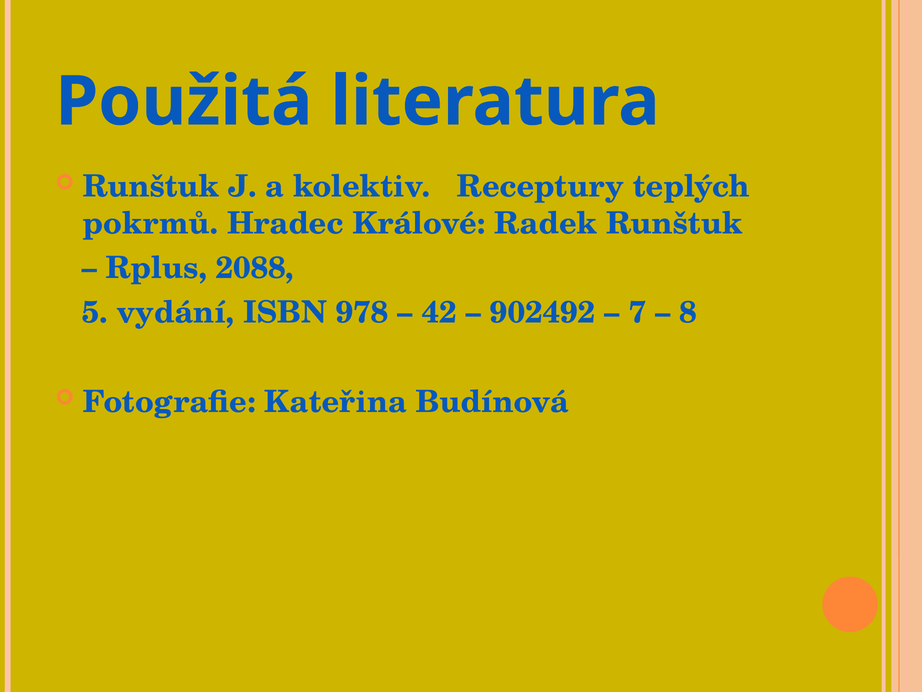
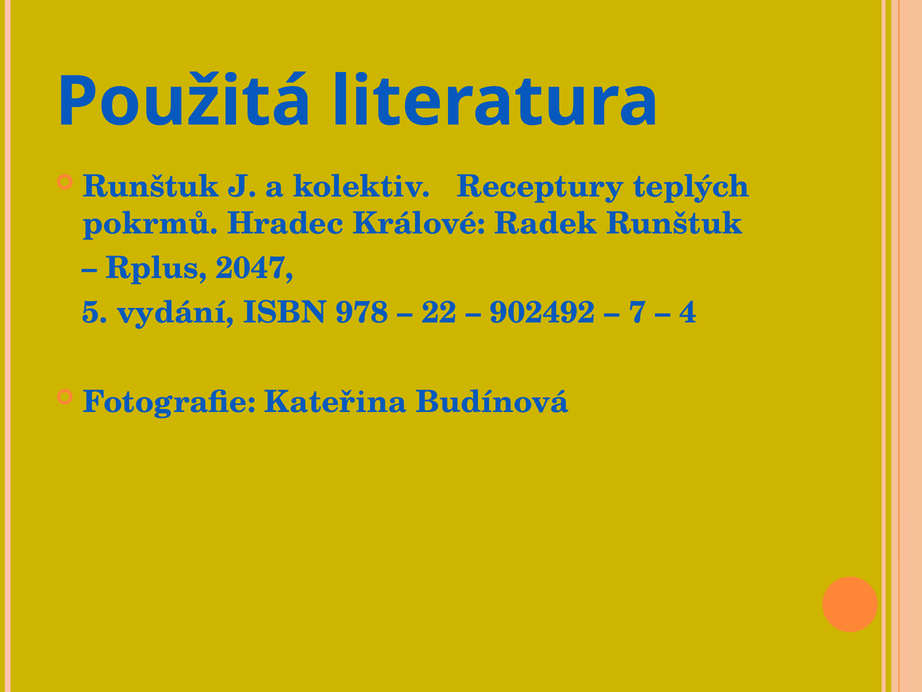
2088: 2088 -> 2047 (255, 268)
42: 42 -> 22 (439, 313)
8: 8 -> 4 (688, 313)
